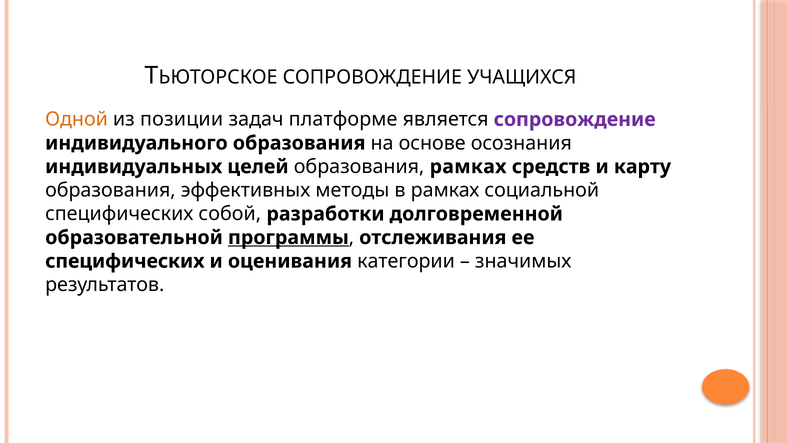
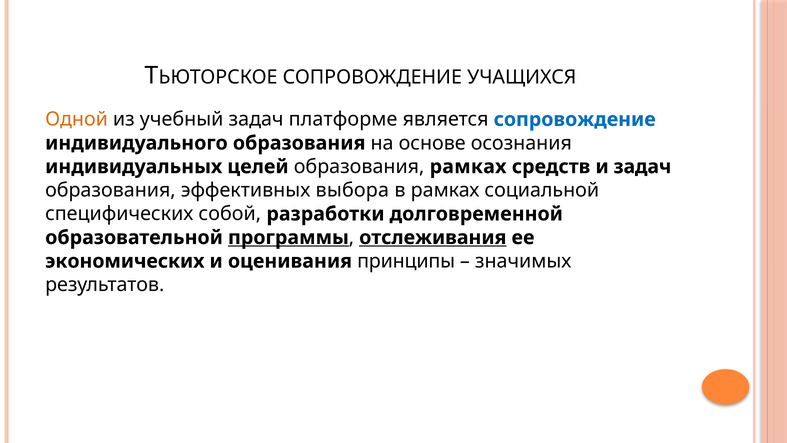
позиции: позиции -> учебный (182, 119)
сопровождение colour: purple -> blue (575, 119)
и карту: карту -> задач (642, 167)
методы: методы -> выбора (352, 190)
отслеживания underline: none -> present (433, 237)
специфических: специфических -> экономических (125, 261)
категории: категории -> принципы (406, 261)
